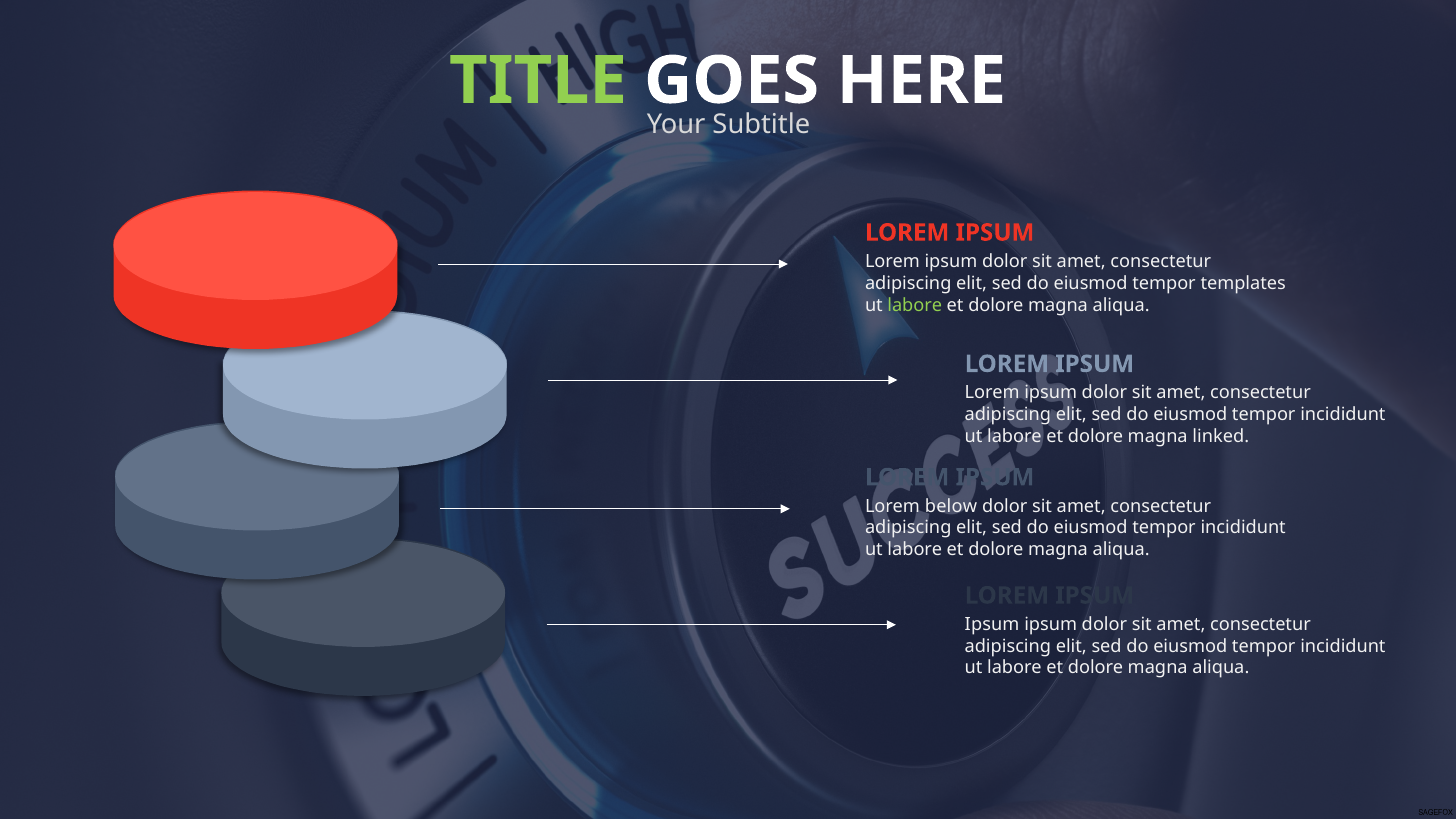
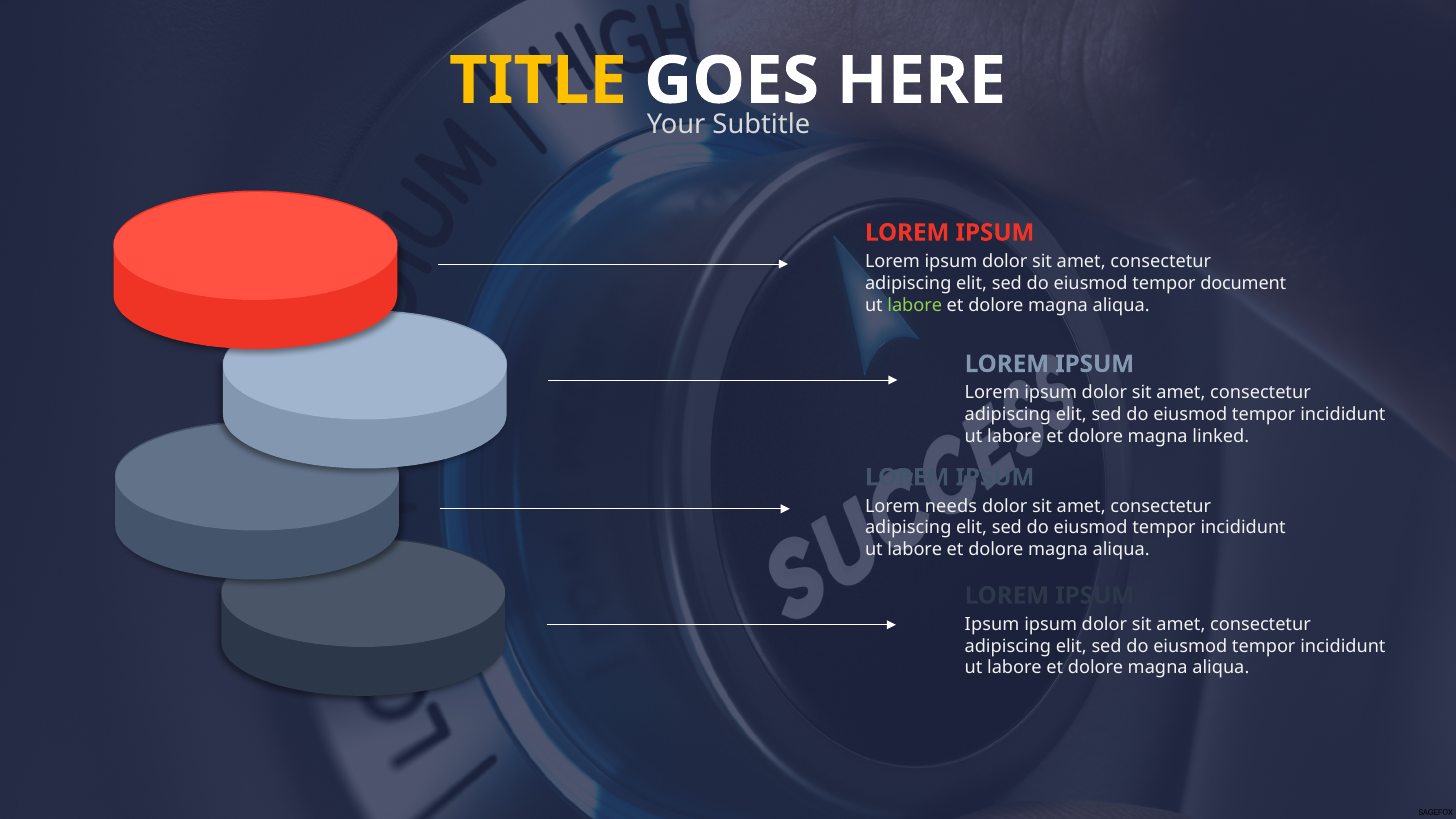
TITLE colour: light green -> yellow (538, 81)
templates: templates -> document (1243, 283)
below: below -> needs (951, 506)
